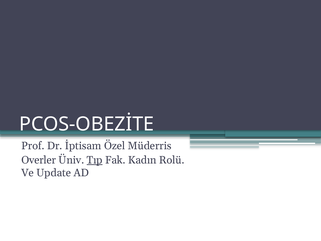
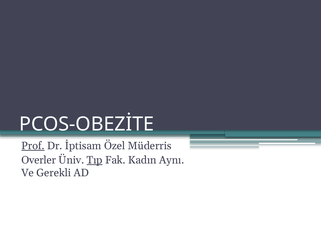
Prof underline: none -> present (33, 146)
Rolü: Rolü -> Aynı (172, 160)
Update: Update -> Gerekli (54, 173)
